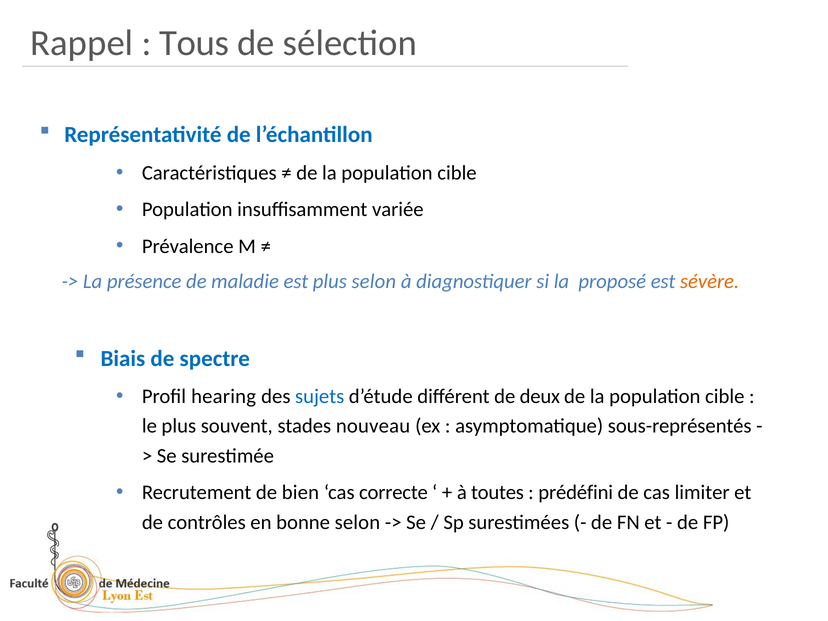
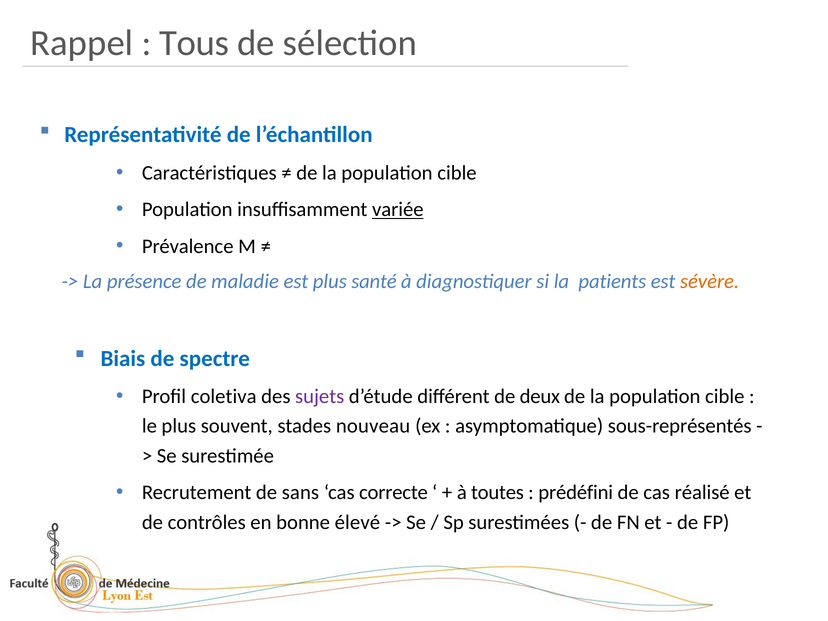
variée underline: none -> present (398, 209)
plus selon: selon -> santé (374, 282)
proposé: proposé -> patients (612, 282)
hearing: hearing -> coletiva (224, 396)
sujets colour: blue -> purple (320, 396)
bien: bien -> sans (300, 493)
limiter: limiter -> réalisé (702, 493)
bonne selon: selon -> élevé (357, 522)
